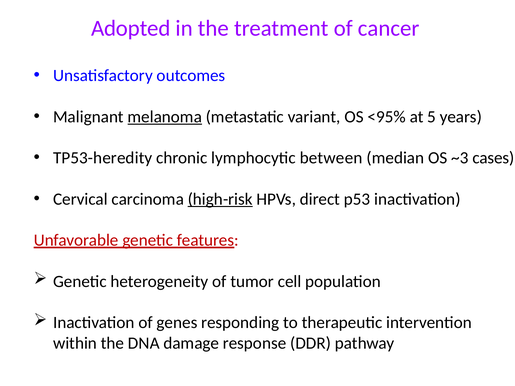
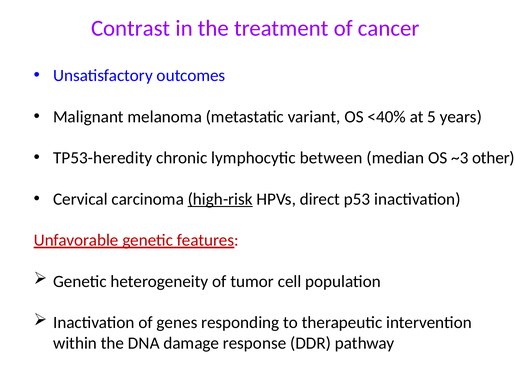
Adopted: Adopted -> Contrast (131, 28)
melanoma underline: present -> none (165, 117)
˂95%: ˂95% -> ˂40% (387, 117)
cases: cases -> other (493, 158)
